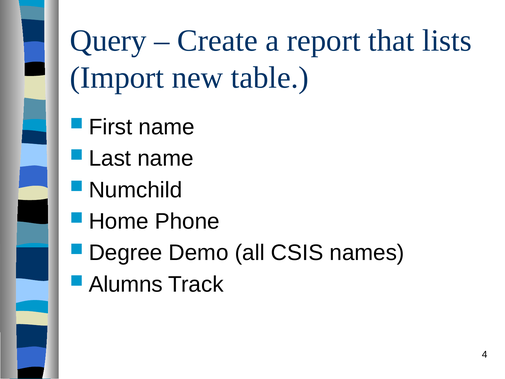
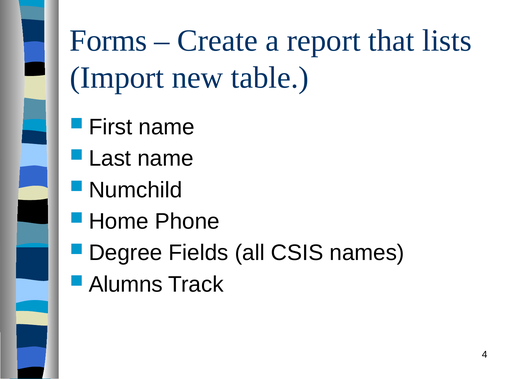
Query: Query -> Forms (108, 40)
Demo: Demo -> Fields (199, 253)
